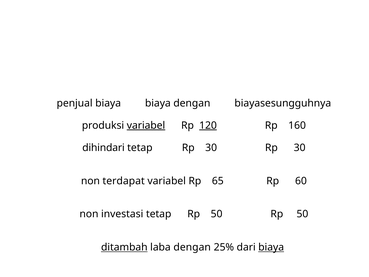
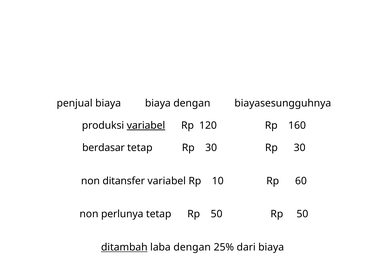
120 underline: present -> none (208, 125)
dihindari: dihindari -> berdasar (104, 147)
terdapat: terdapat -> ditansfer (124, 181)
65: 65 -> 10 (218, 181)
investasi: investasi -> perlunya (122, 214)
biaya underline: present -> none (271, 247)
